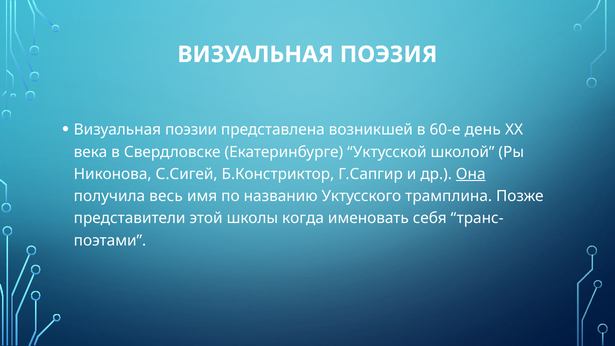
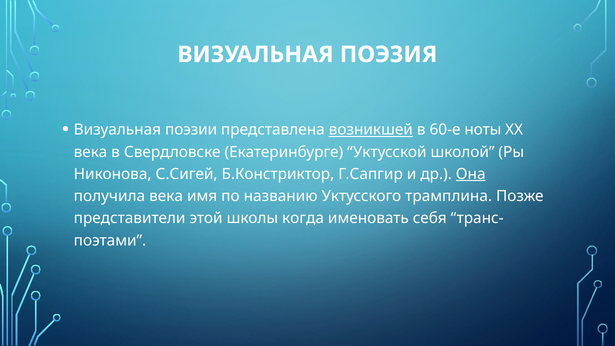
возникшей underline: none -> present (371, 130)
день: день -> ноты (483, 130)
получила весь: весь -> века (166, 196)
